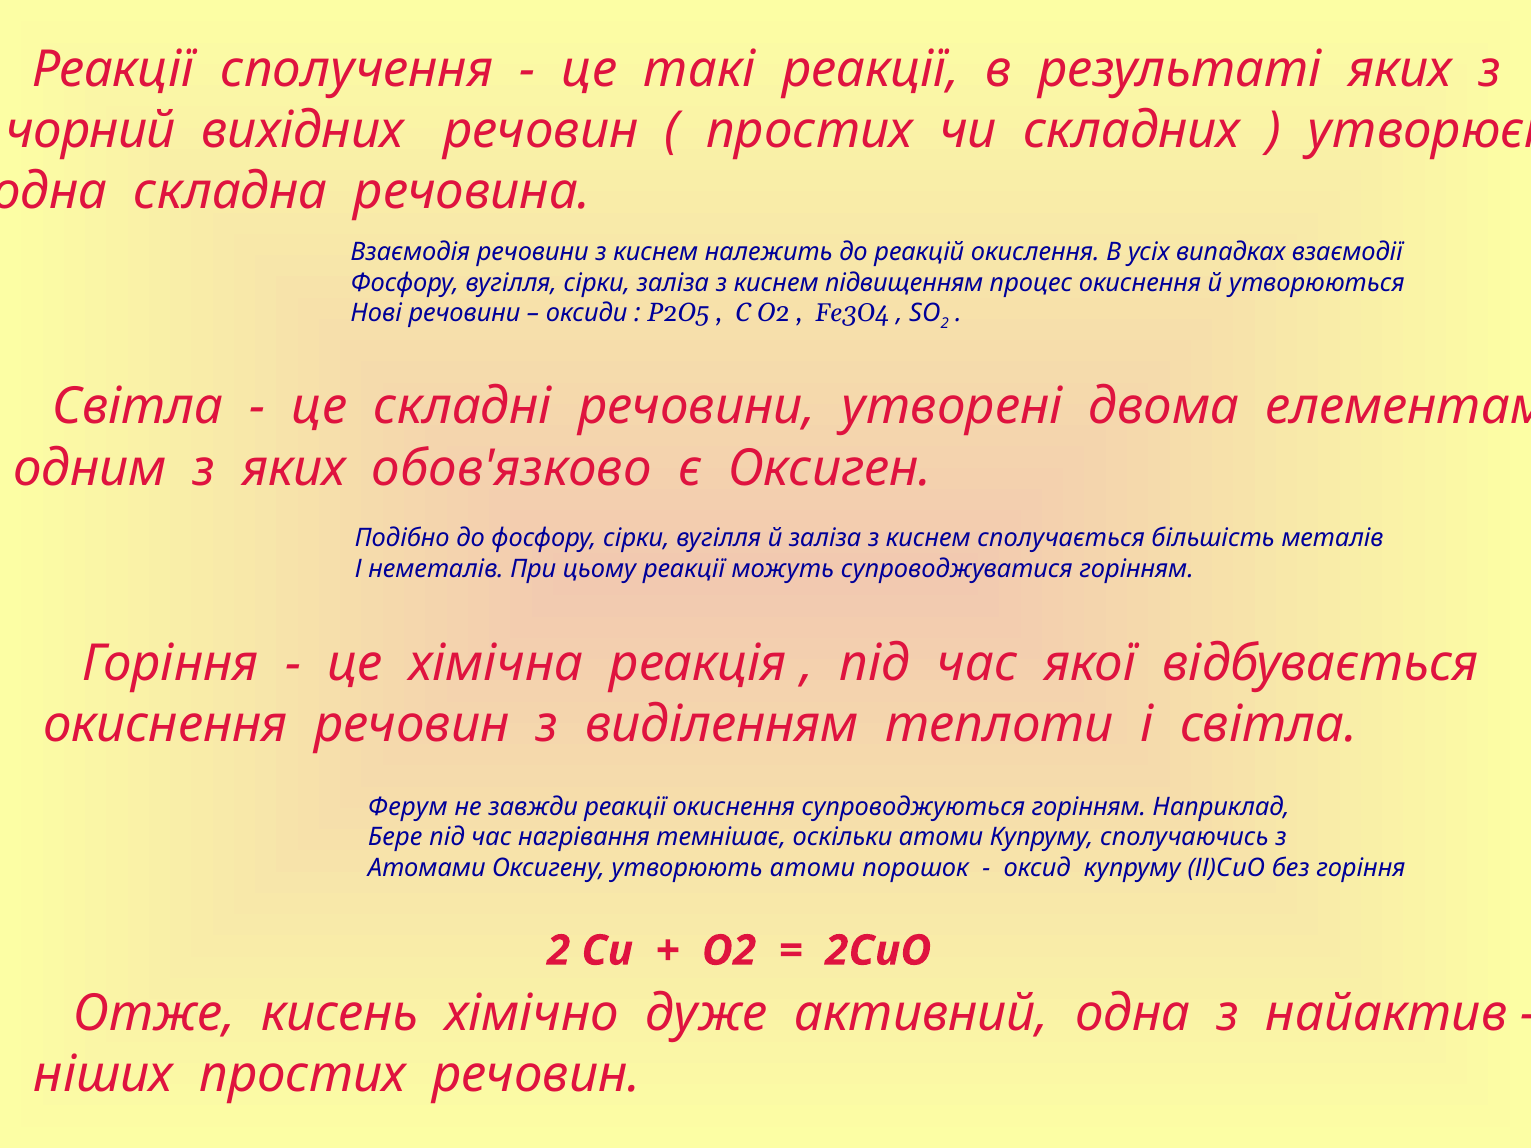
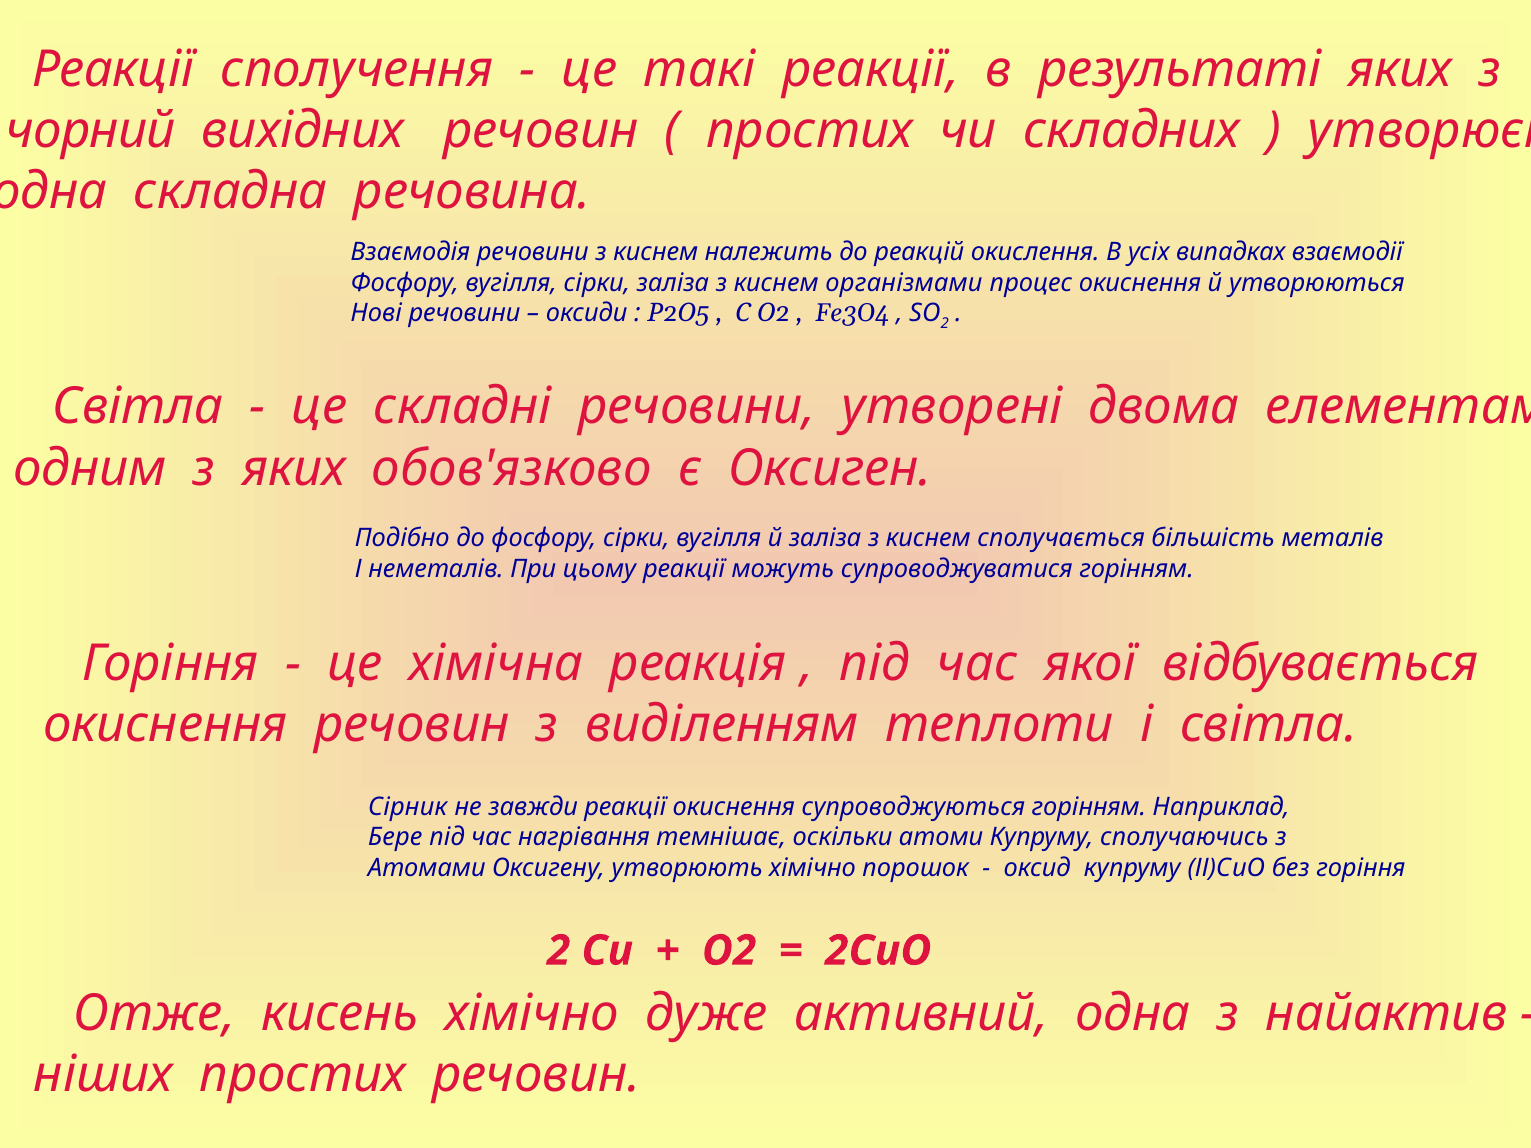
підвищенням: підвищенням -> організмами (904, 283)
Ферум: Ферум -> Сірник (408, 807)
утворюють атоми: атоми -> хімічно (813, 868)
